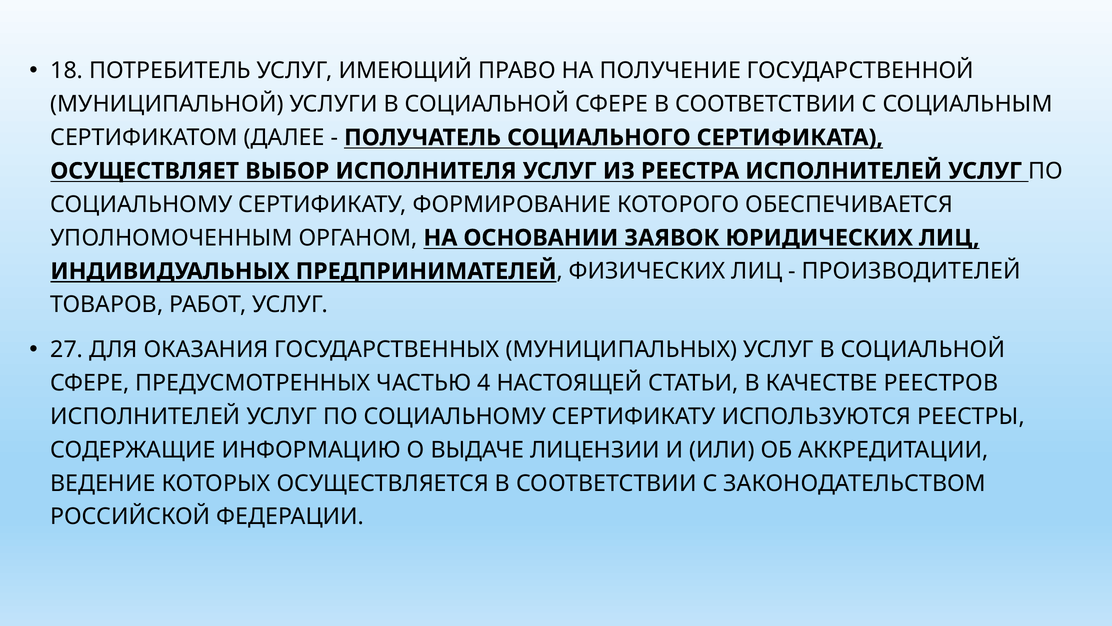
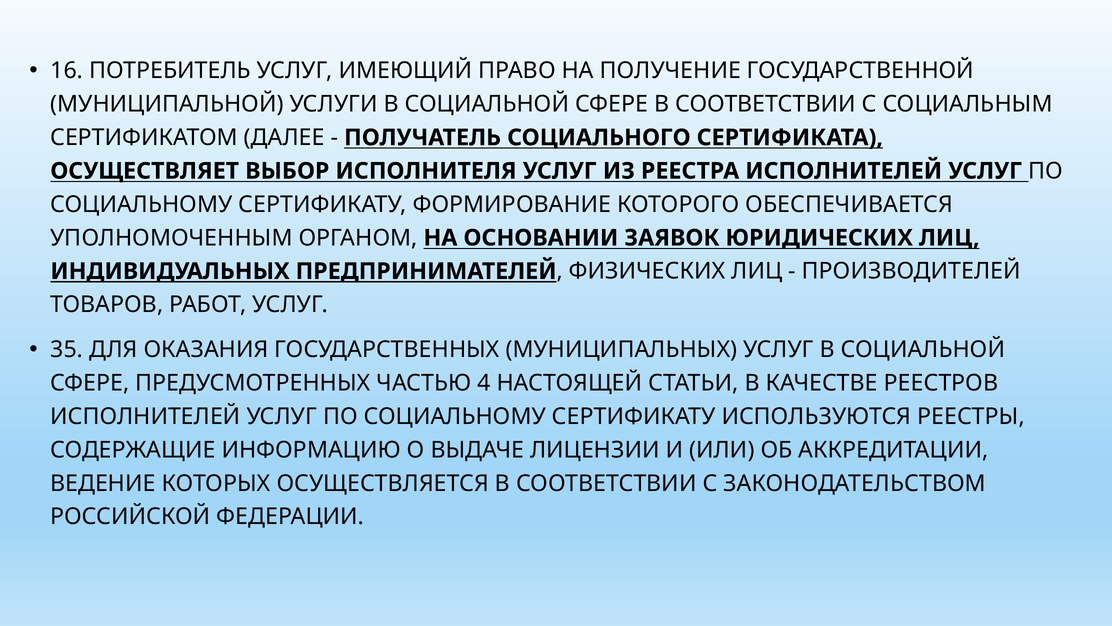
18: 18 -> 16 (67, 71)
27: 27 -> 35 (67, 349)
